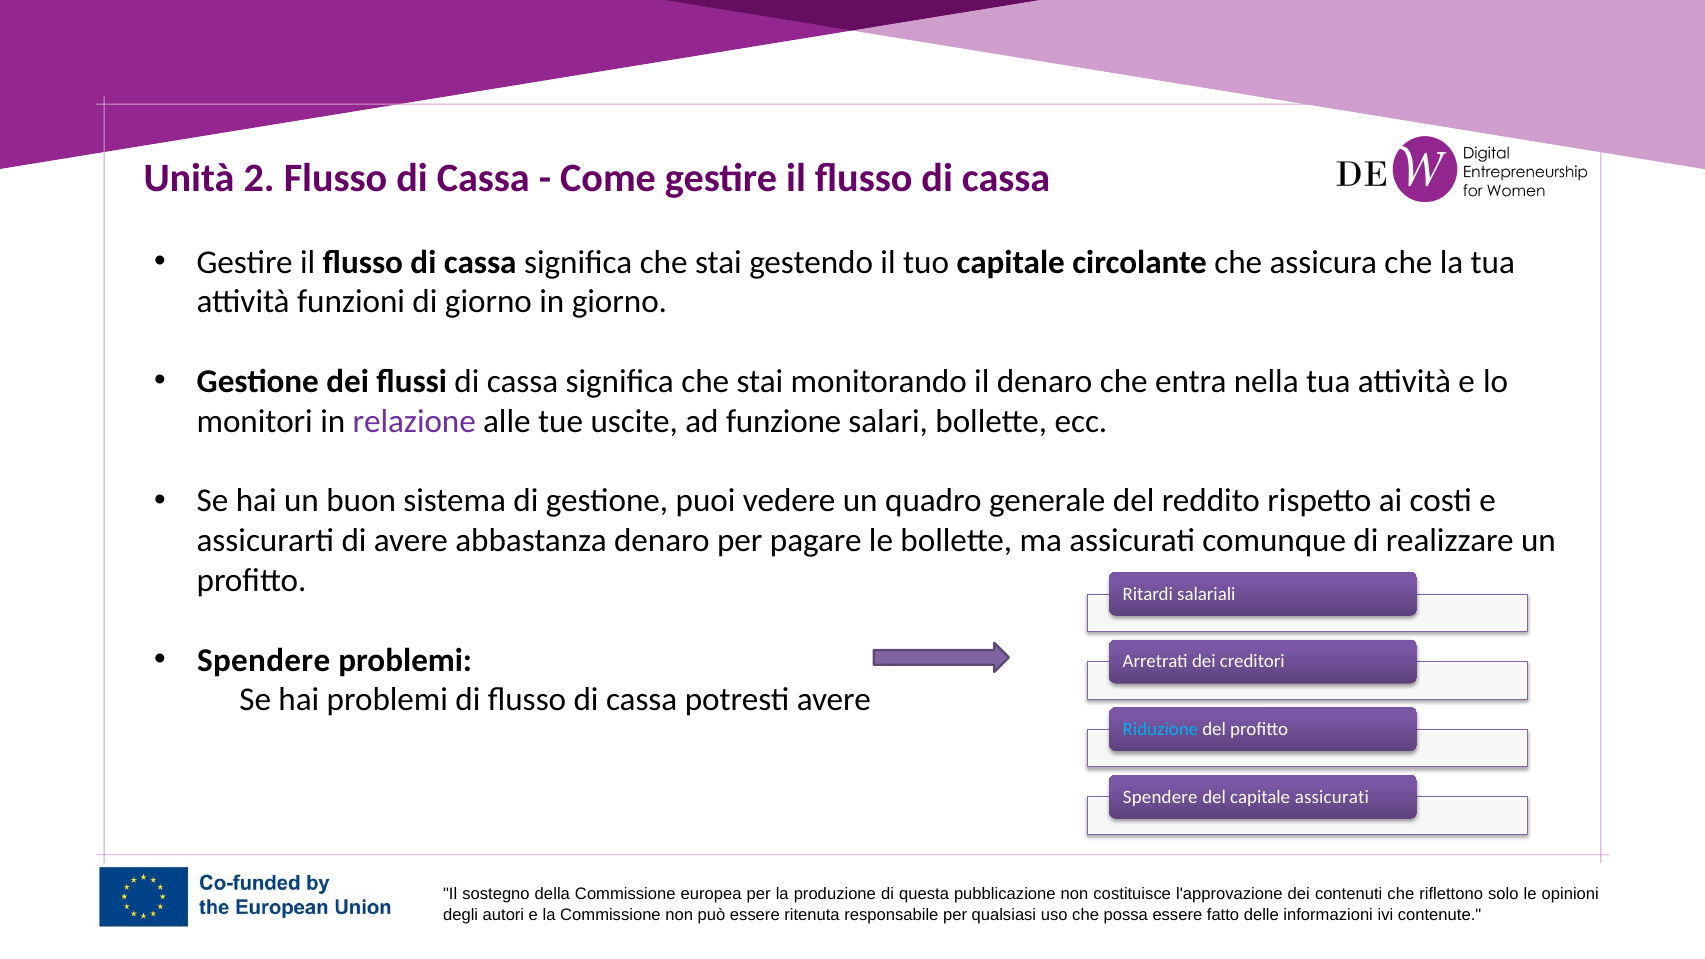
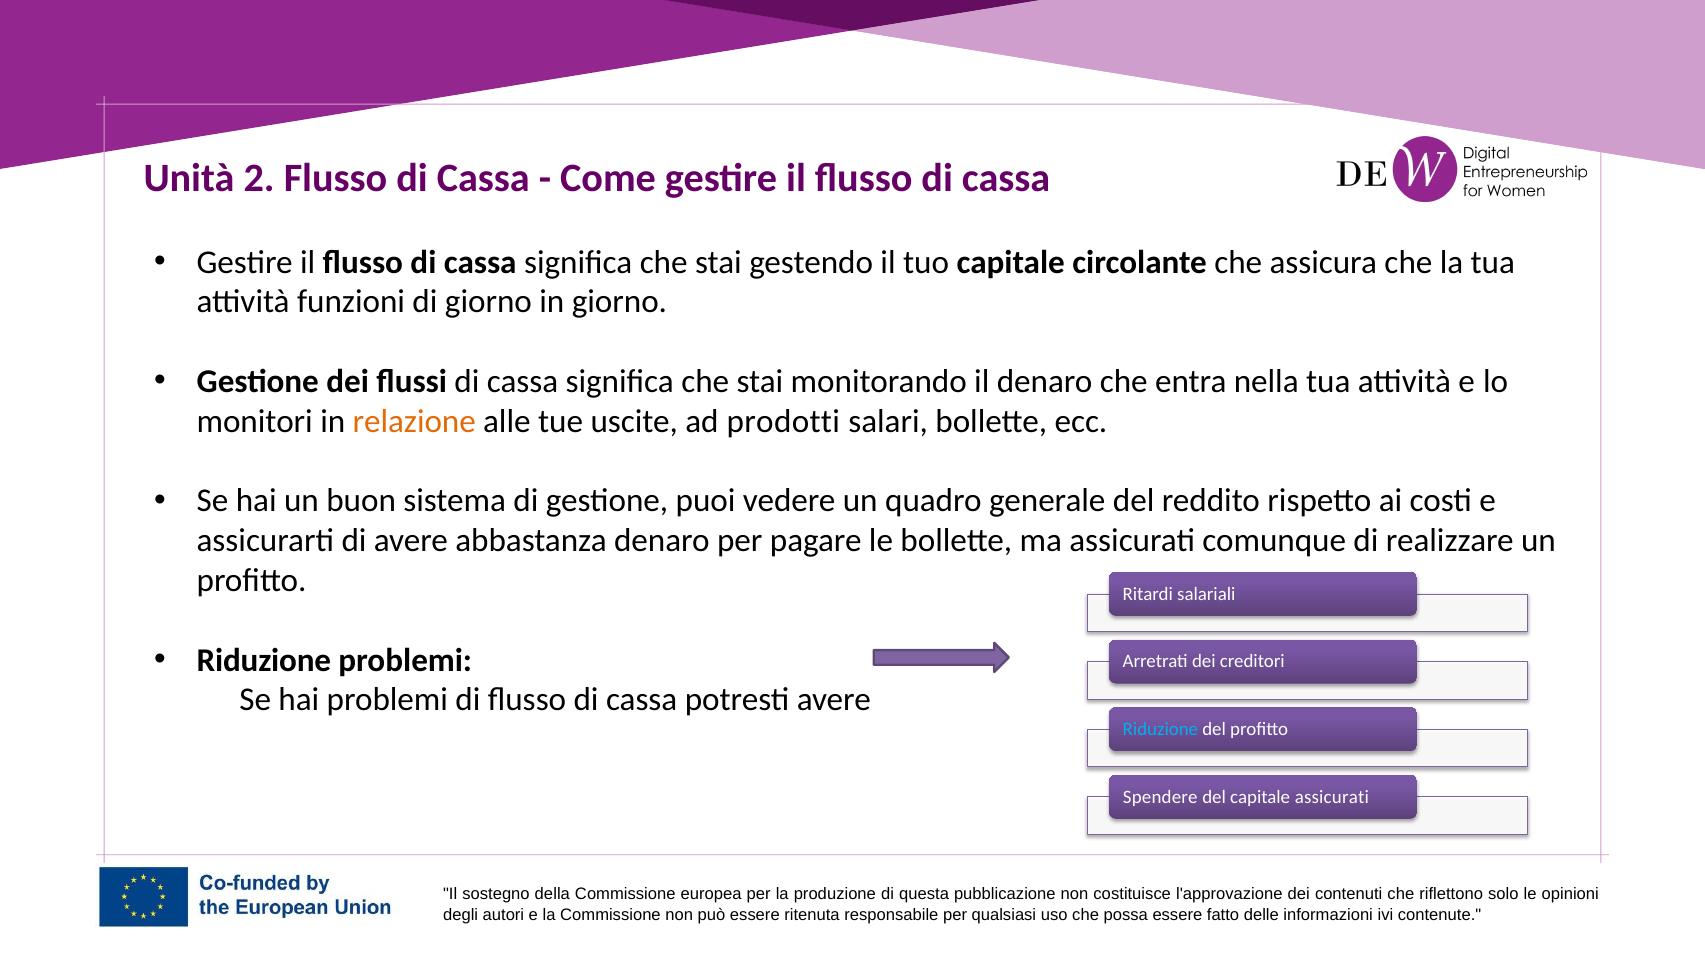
relazione colour: purple -> orange (414, 421)
funzione: funzione -> prodotti (783, 421)
Spendere: Spendere -> Riduzione (264, 660)
